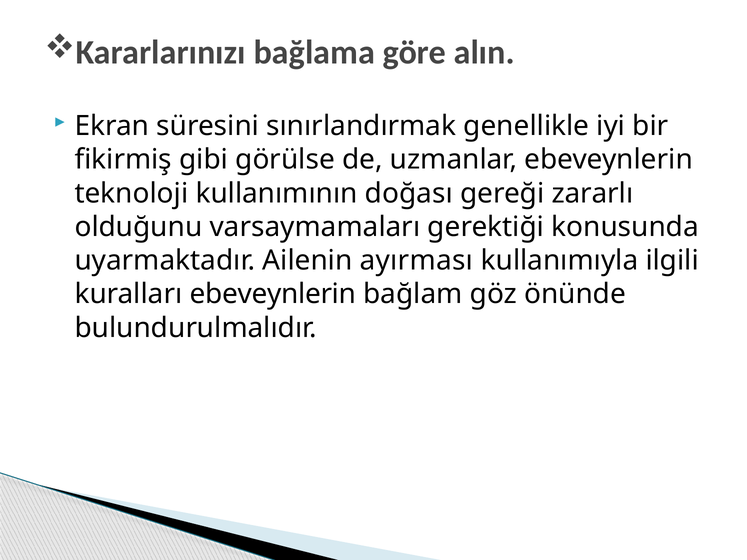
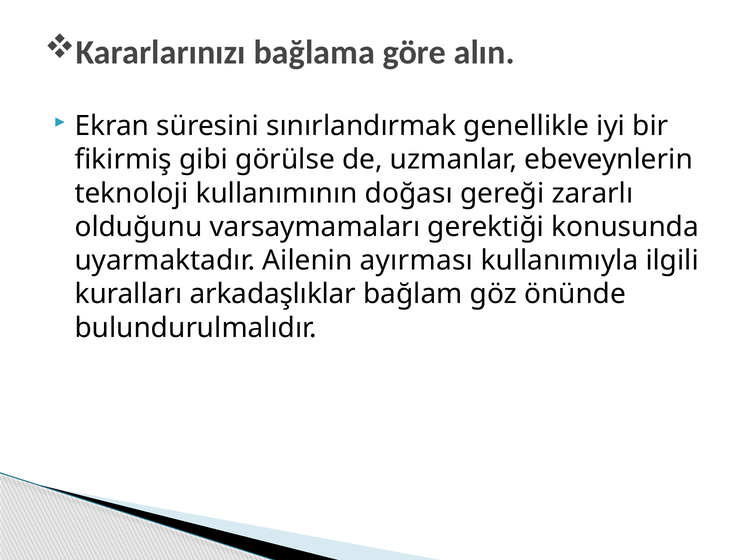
kuralları ebeveynlerin: ebeveynlerin -> arkadaşlıklar (273, 294)
